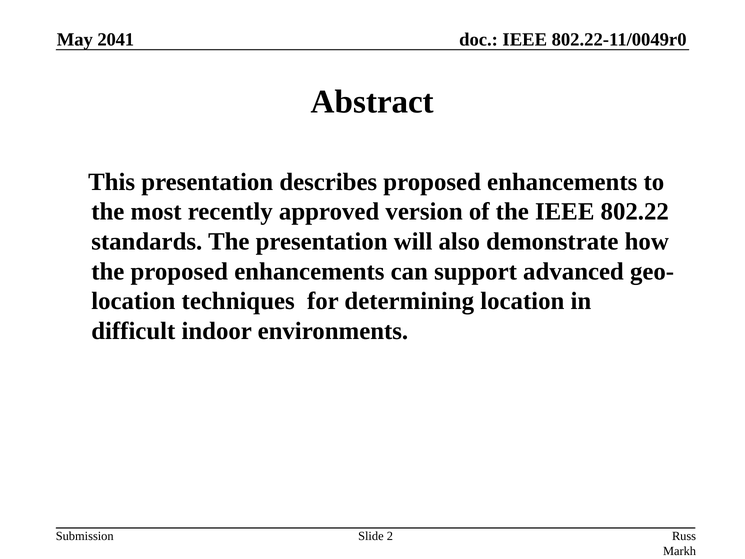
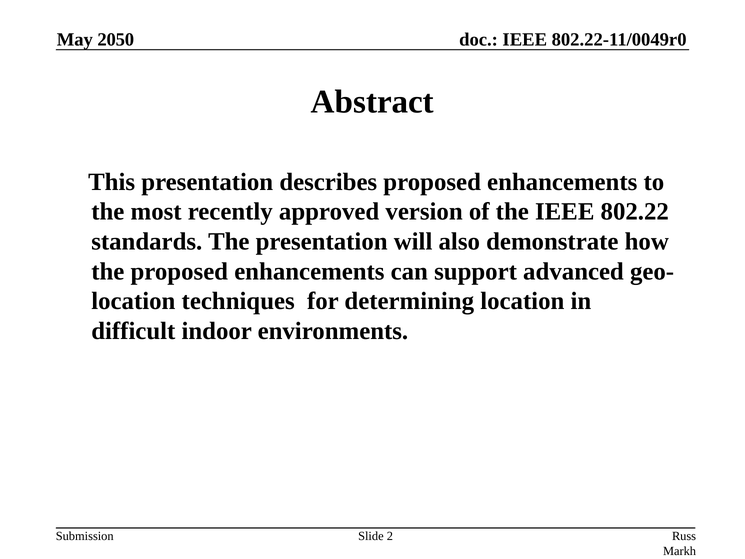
2041: 2041 -> 2050 (116, 40)
